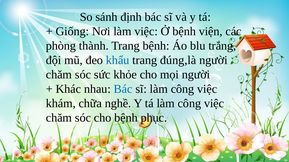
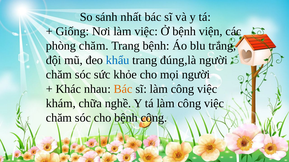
định: định -> nhất (131, 17)
phòng thành: thành -> chăm (94, 46)
Bác colour: blue -> orange (123, 89)
bệnh phục: phục -> công (154, 118)
